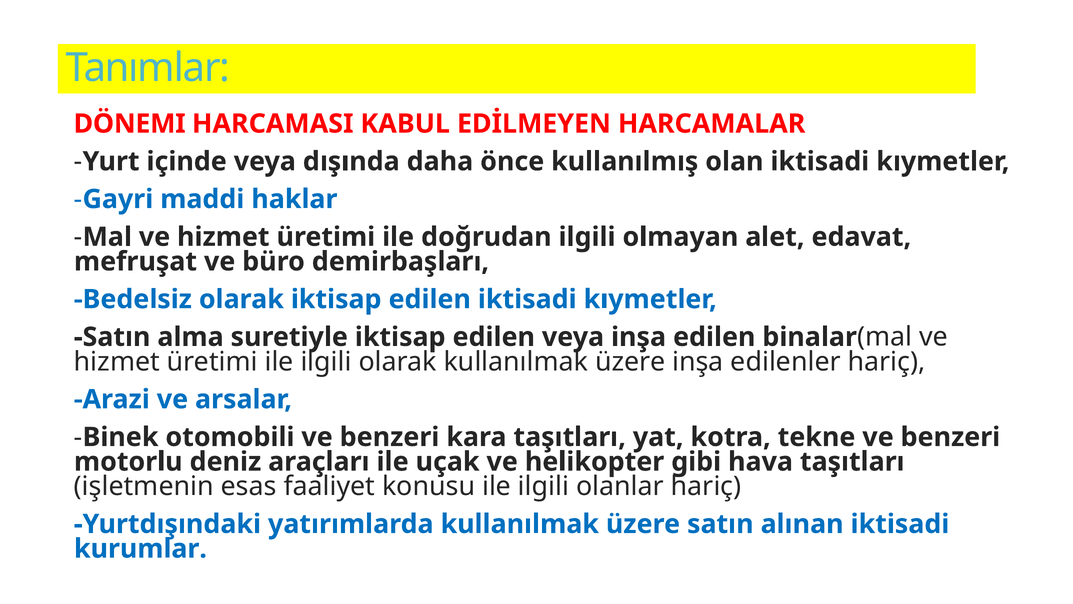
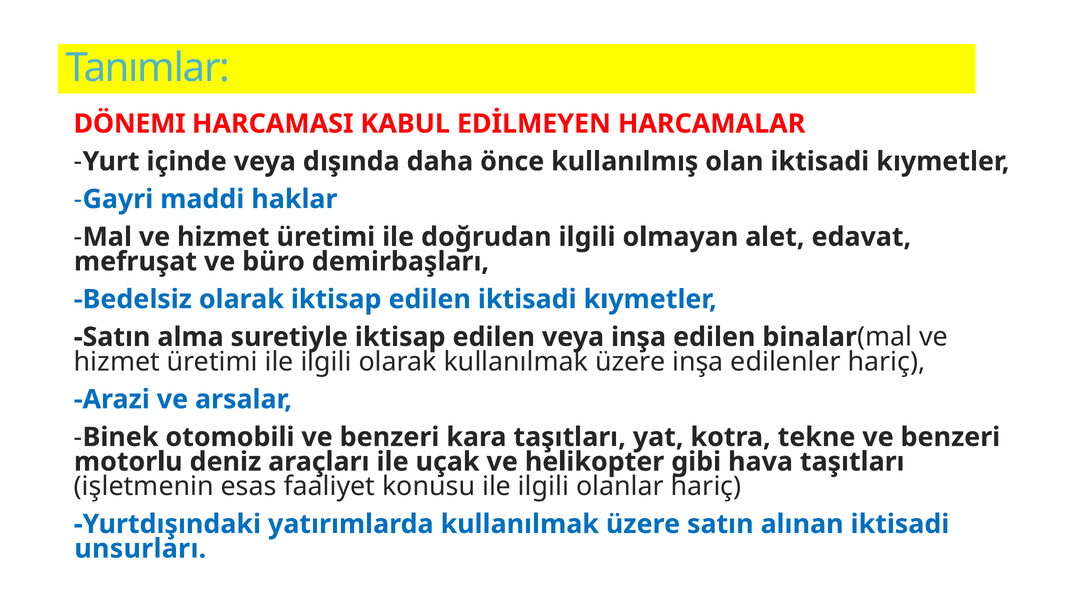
kurumlar: kurumlar -> unsurları (140, 548)
